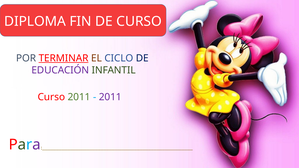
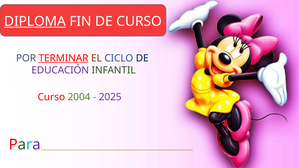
DIPLOMA underline: none -> present (35, 21)
Curso 2011: 2011 -> 2004 (79, 97)
2011: 2011 -> 2025 (110, 97)
